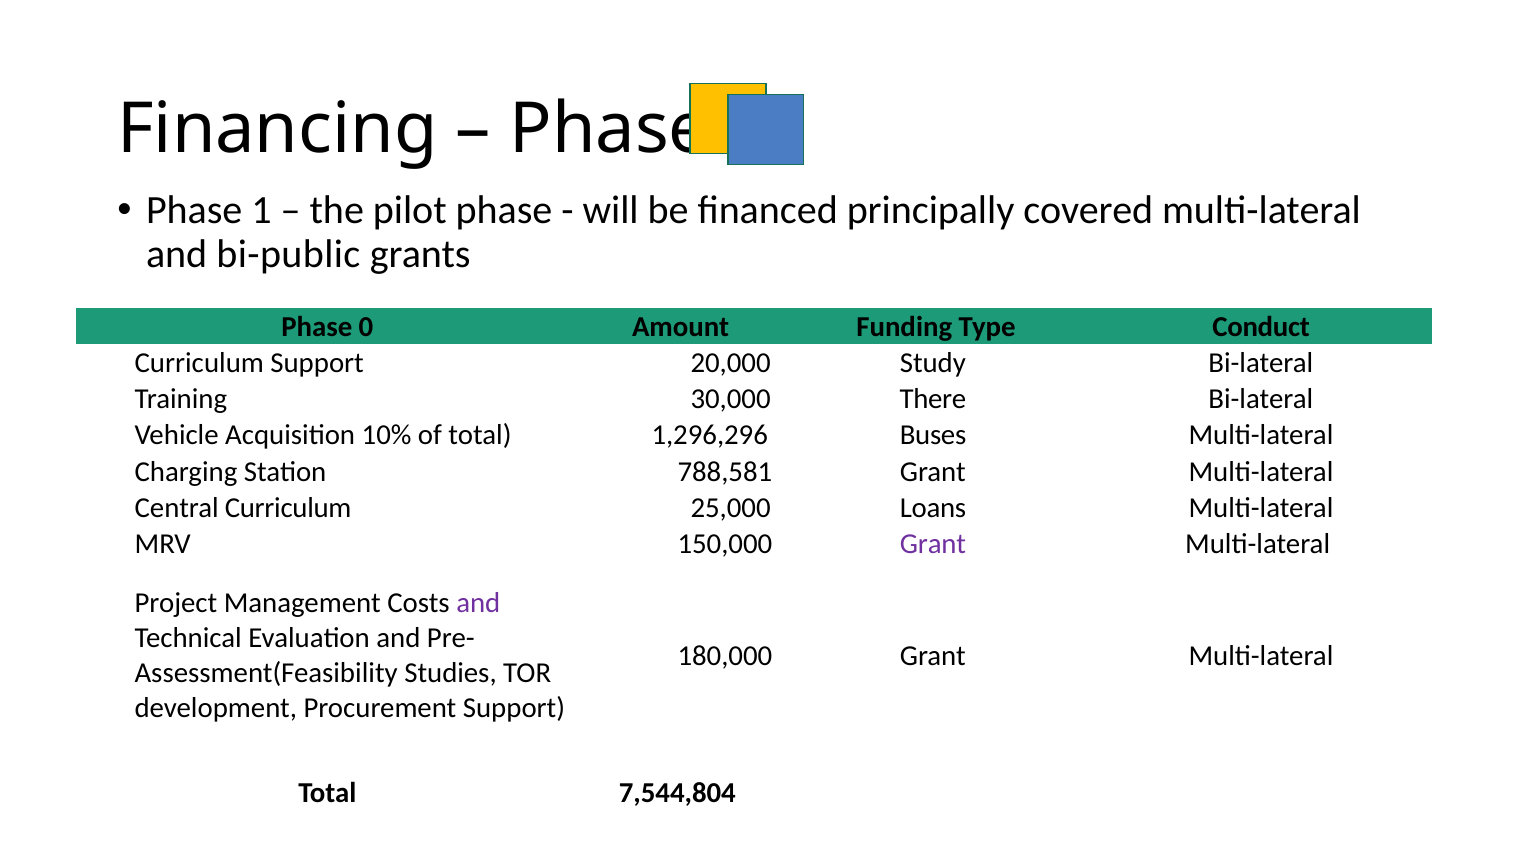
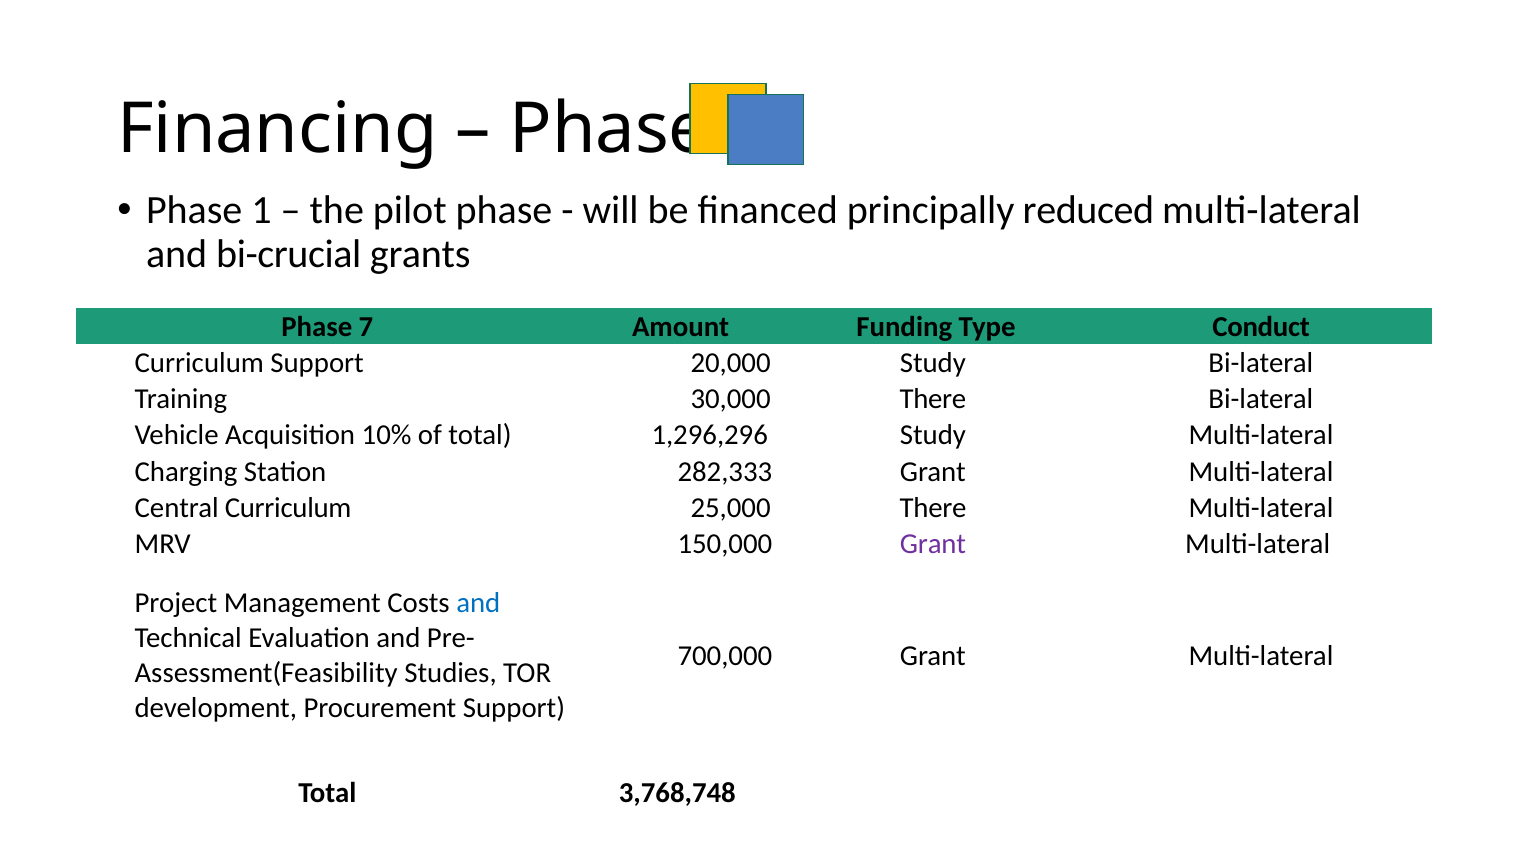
covered: covered -> reduced (1088, 211)
bi-public: bi-public -> bi-crucial (289, 254)
0: 0 -> 7 (366, 327)
1,296,296 Buses: Buses -> Study (933, 435)
788,581: 788,581 -> 282,333 (725, 472)
25,000 Loans: Loans -> There (933, 508)
and colour: purple -> blue (478, 603)
180,000: 180,000 -> 700,000 (725, 656)
7,544,804: 7,544,804 -> 3,768,748 (677, 793)
